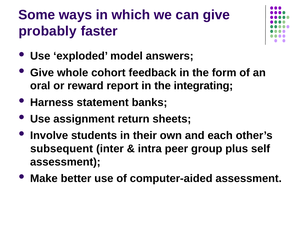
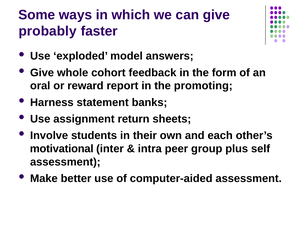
integrating: integrating -> promoting (203, 86)
subsequent: subsequent -> motivational (62, 148)
